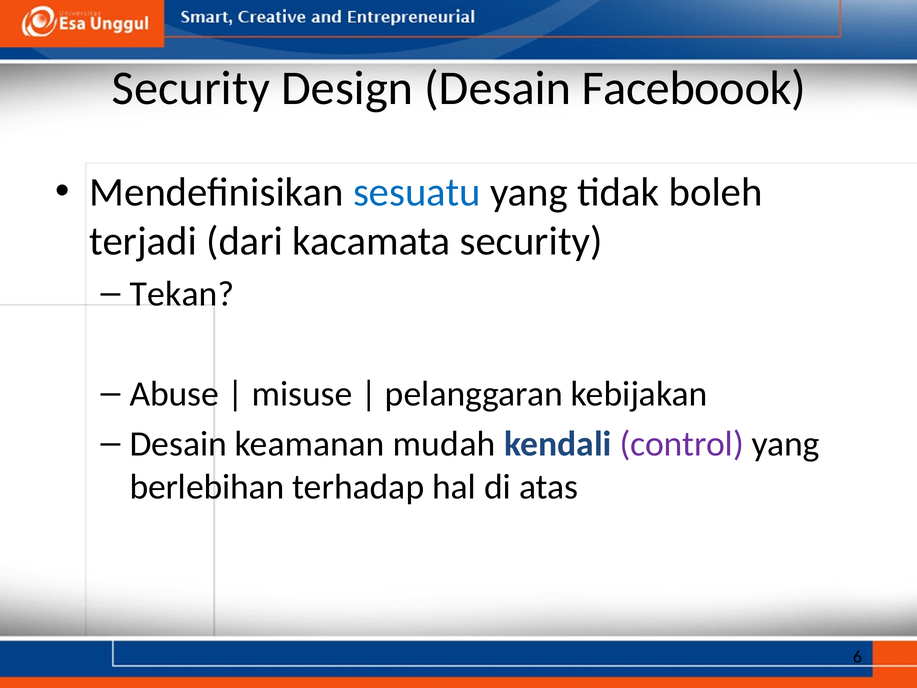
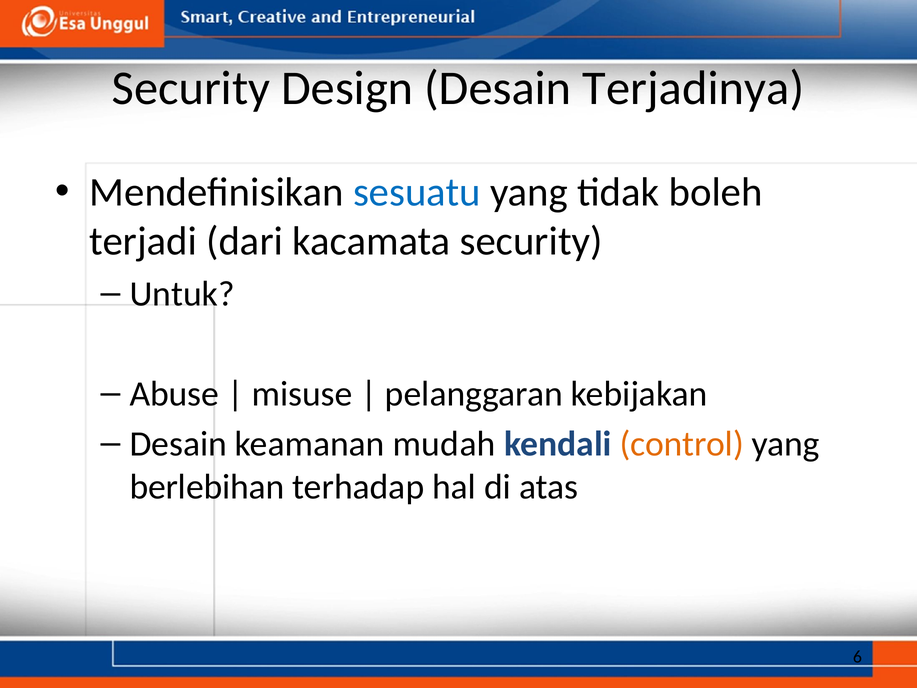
Faceboook: Faceboook -> Terjadinya (693, 88)
Tekan: Tekan -> Untuk (182, 294)
control colour: purple -> orange (682, 444)
